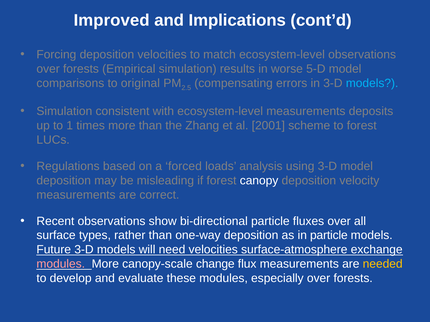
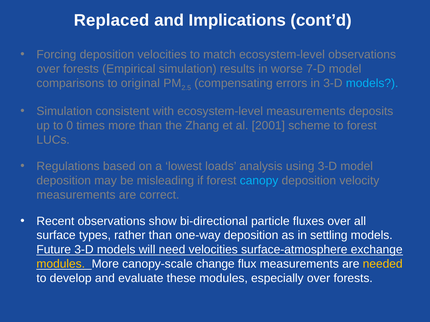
Improved: Improved -> Replaced (112, 20)
5-D: 5-D -> 7-D (316, 69)
1: 1 -> 0 (70, 126)
forced: forced -> lowest (184, 166)
canopy colour: white -> light blue (259, 181)
in particle: particle -> settling (329, 236)
modules colour: pink -> yellow (61, 264)
